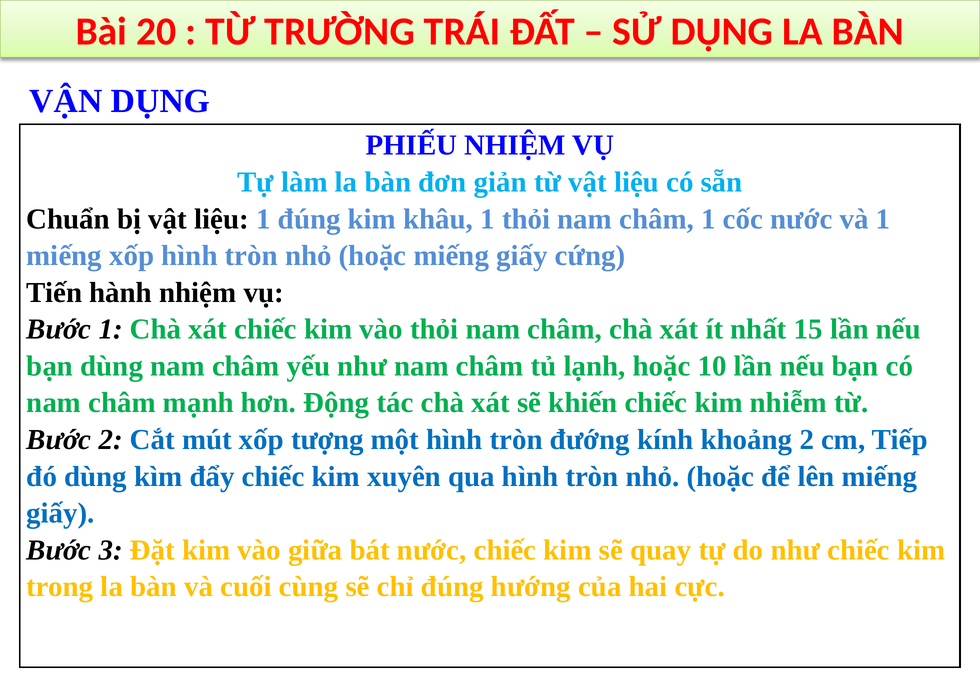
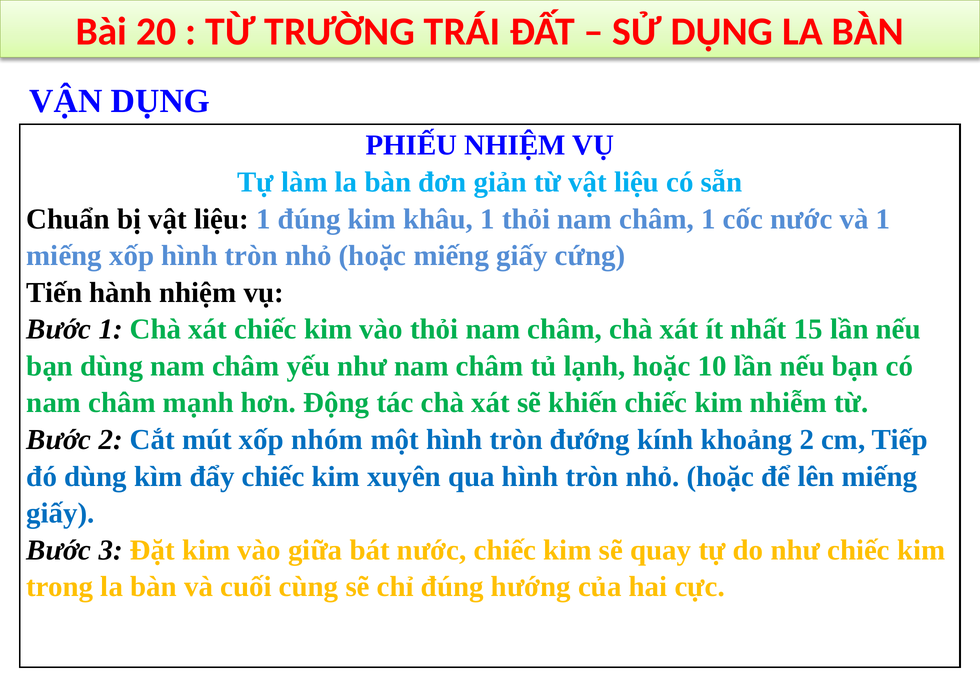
tượng: tượng -> nhóm (327, 439)
